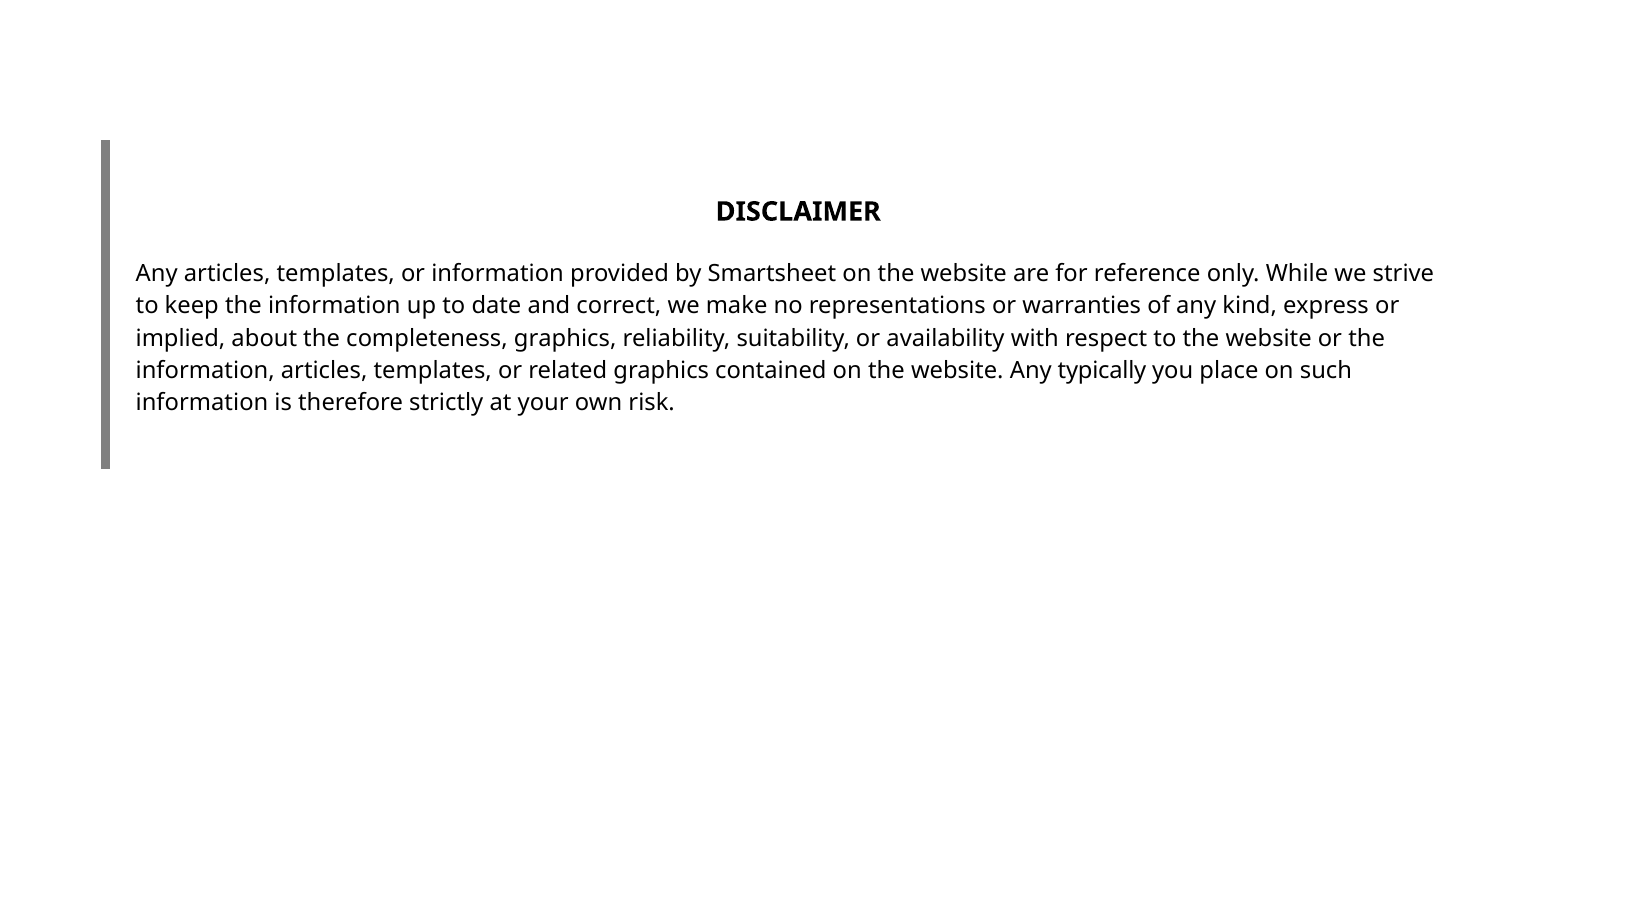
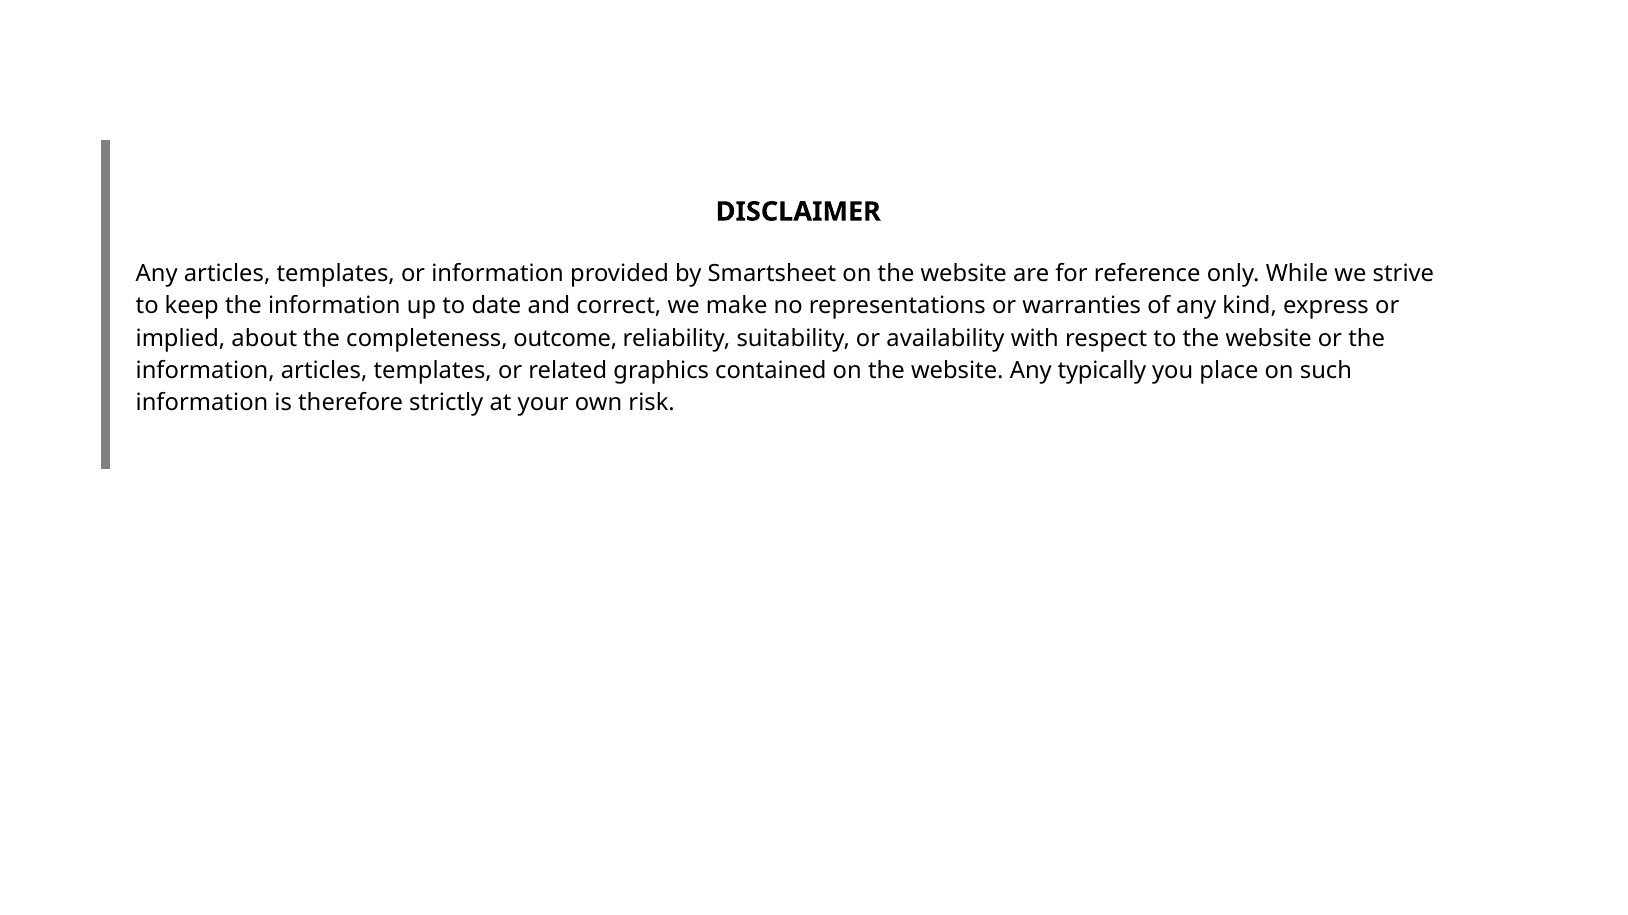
completeness graphics: graphics -> outcome (565, 339)
